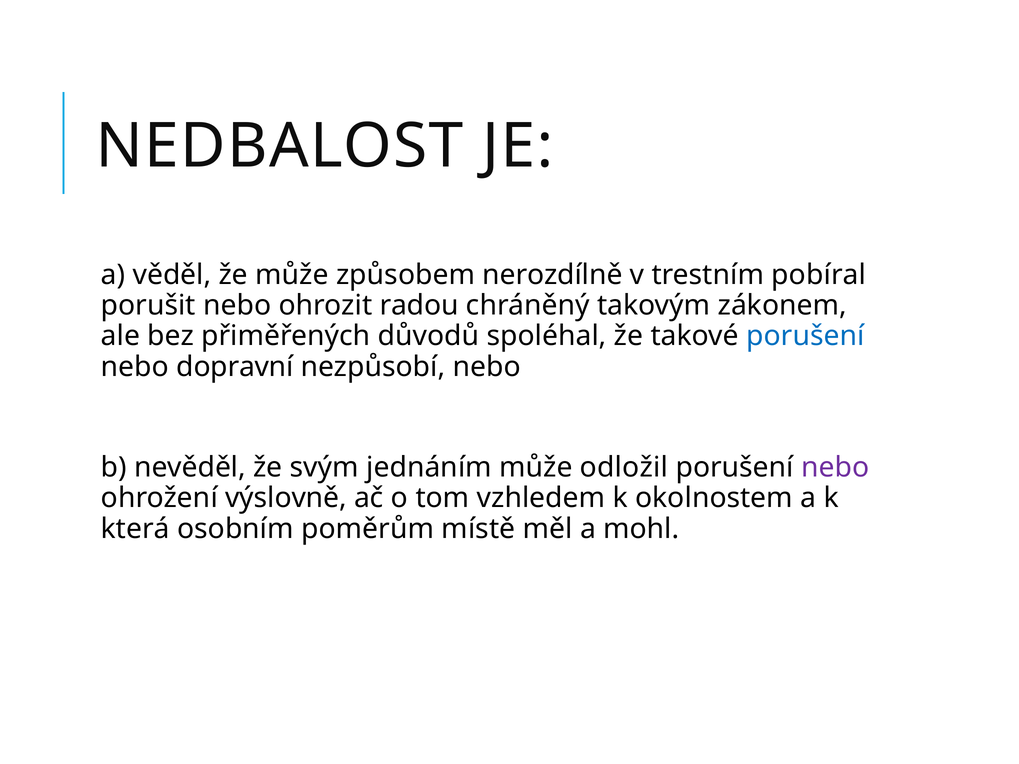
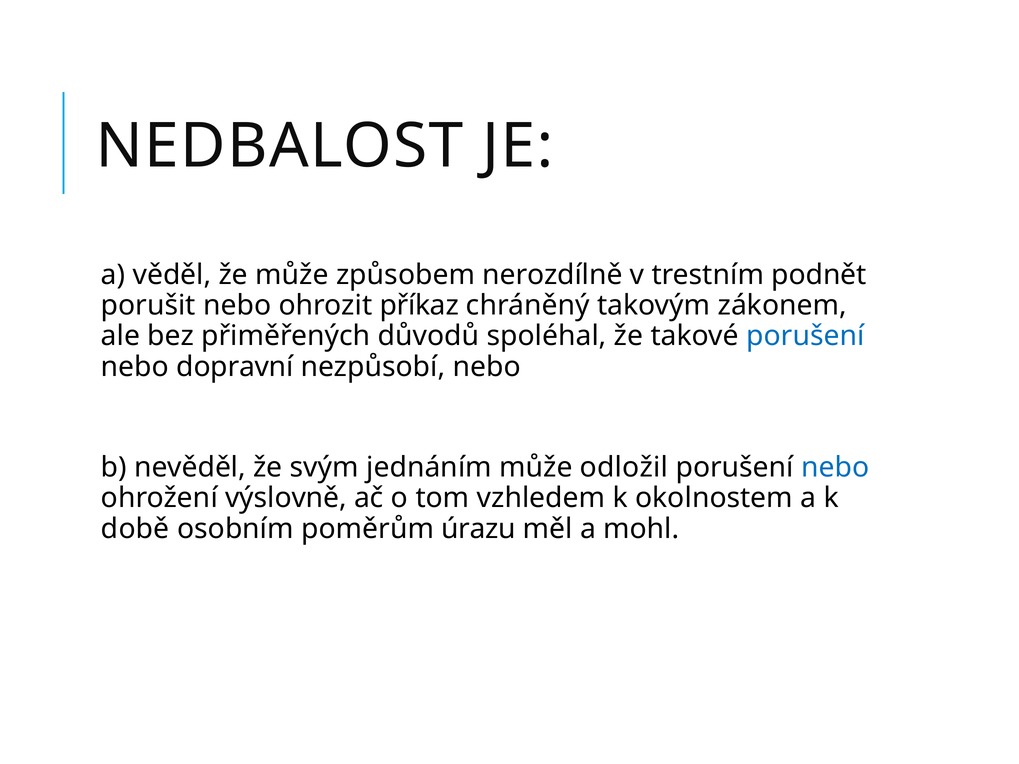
pobíral: pobíral -> podnět (819, 275)
radou: radou -> příkaz (419, 306)
nebo colour: purple -> blue (835, 468)
která: která -> době (135, 529)
místě: místě -> úrazu (479, 529)
